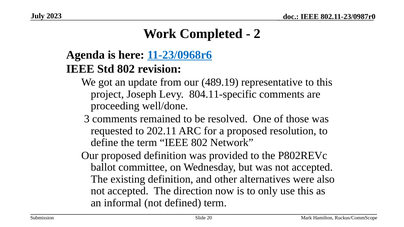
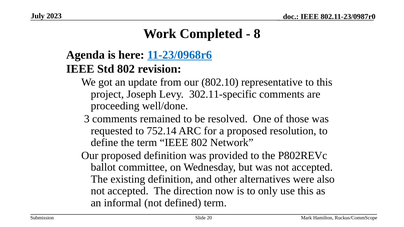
2: 2 -> 8 (257, 34)
489.19: 489.19 -> 802.10 (220, 82)
804.11-specific: 804.11-specific -> 302.11-specific (223, 94)
202.11: 202.11 -> 752.14 (162, 131)
